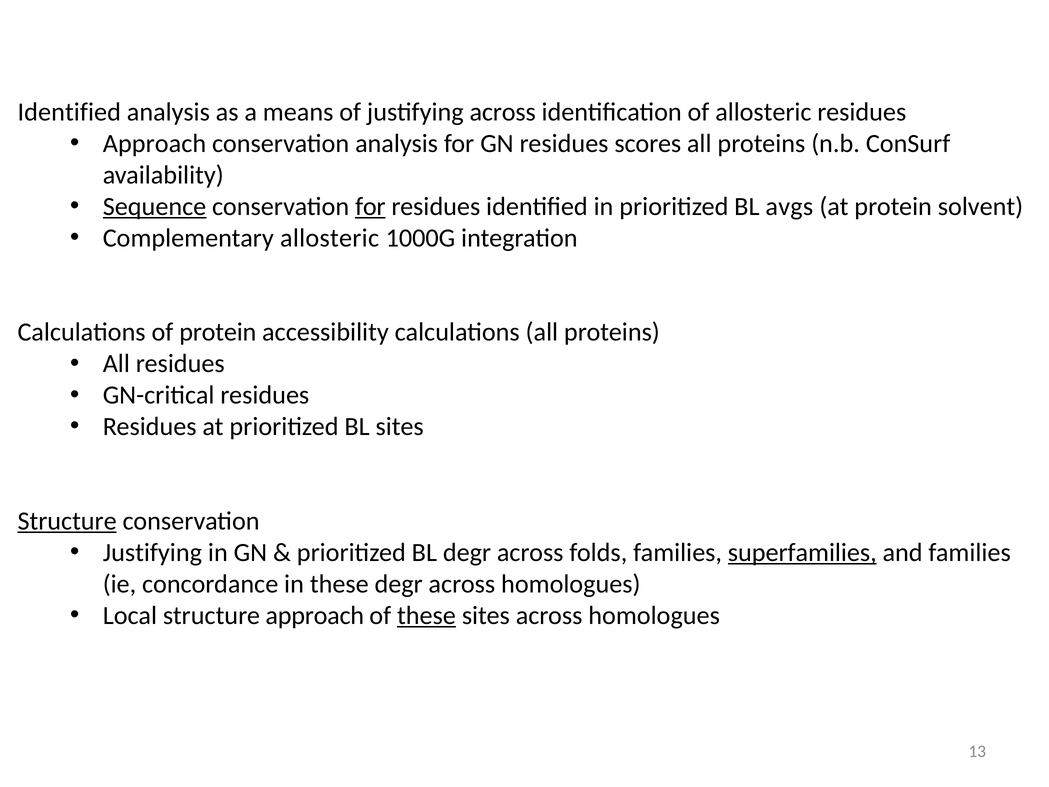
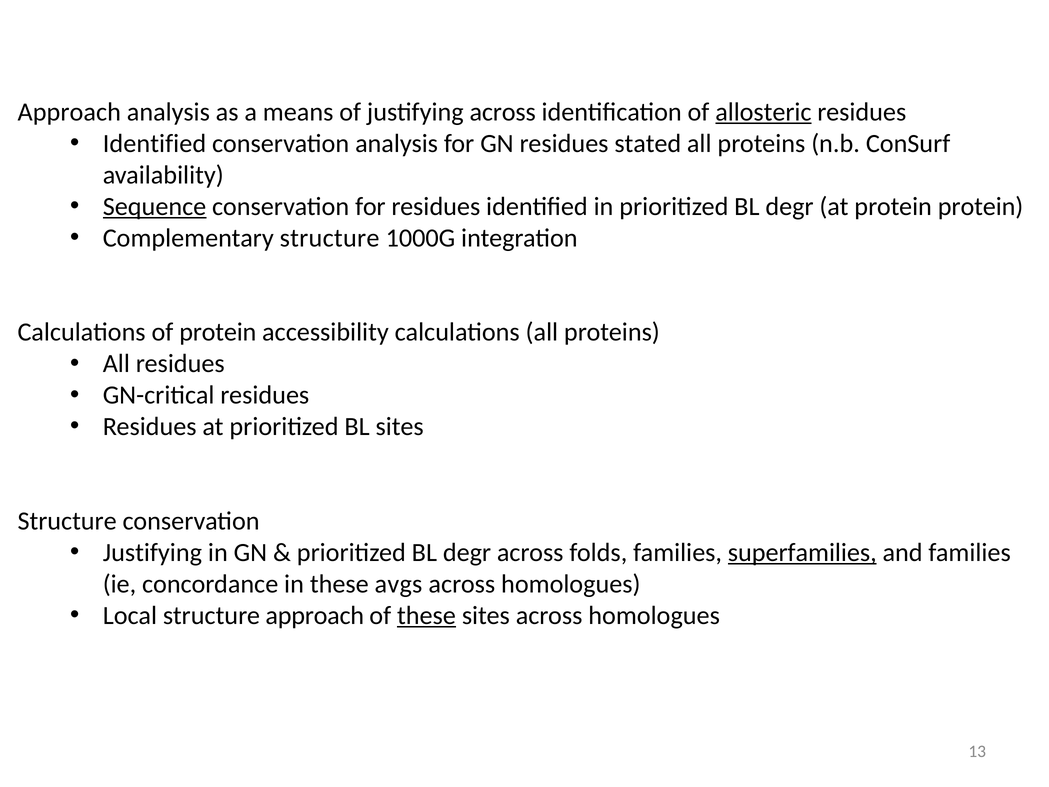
Identified: Identified -> Approach (69, 112)
allosteric underline: none -> present (763, 112)
Approach: Approach -> Identified (154, 143)
scores: scores -> stated (648, 143)
for underline: present -> none (370, 206)
in prioritized BL avgs: avgs -> degr (790, 206)
protein solvent: solvent -> protein (981, 206)
Complementary allosteric: allosteric -> structure (330, 238)
Structure underline: present -> none (67, 521)
these degr: degr -> avgs (398, 584)
